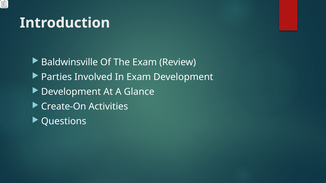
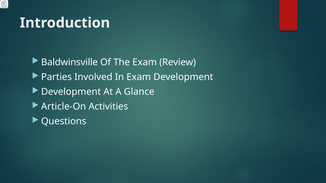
Create-On: Create-On -> Article-On (64, 107)
